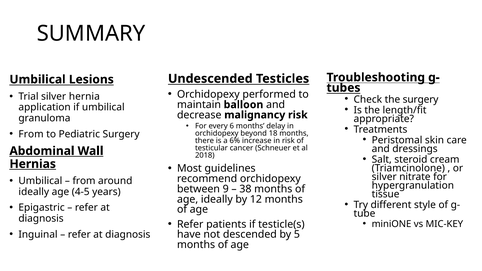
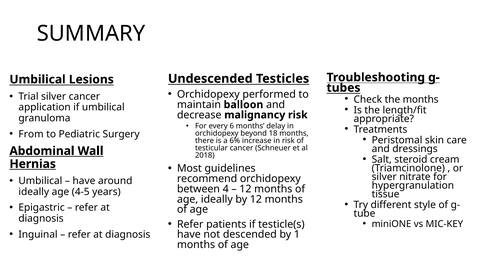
silver hernia: hernia -> cancer (84, 96)
the surgery: surgery -> months (421, 100)
from: from -> have (84, 181)
9: 9 -> 4 (226, 189)
38: 38 -> 12 (245, 189)
5: 5 -> 1 (297, 235)
